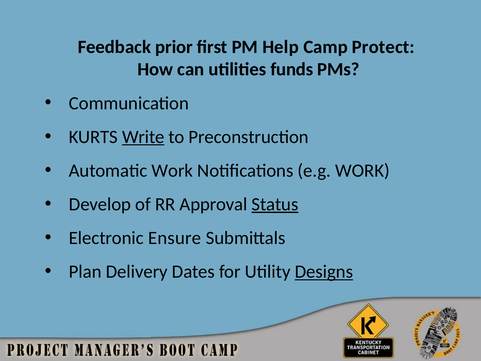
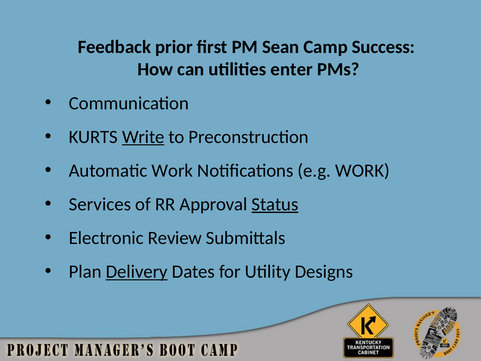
Help: Help -> Sean (281, 47)
Protect: Protect -> Success (383, 47)
funds: funds -> enter (292, 69)
Develop: Develop -> Services (100, 204)
Ensure: Ensure -> Review (175, 238)
Delivery underline: none -> present (137, 272)
Designs underline: present -> none (324, 272)
